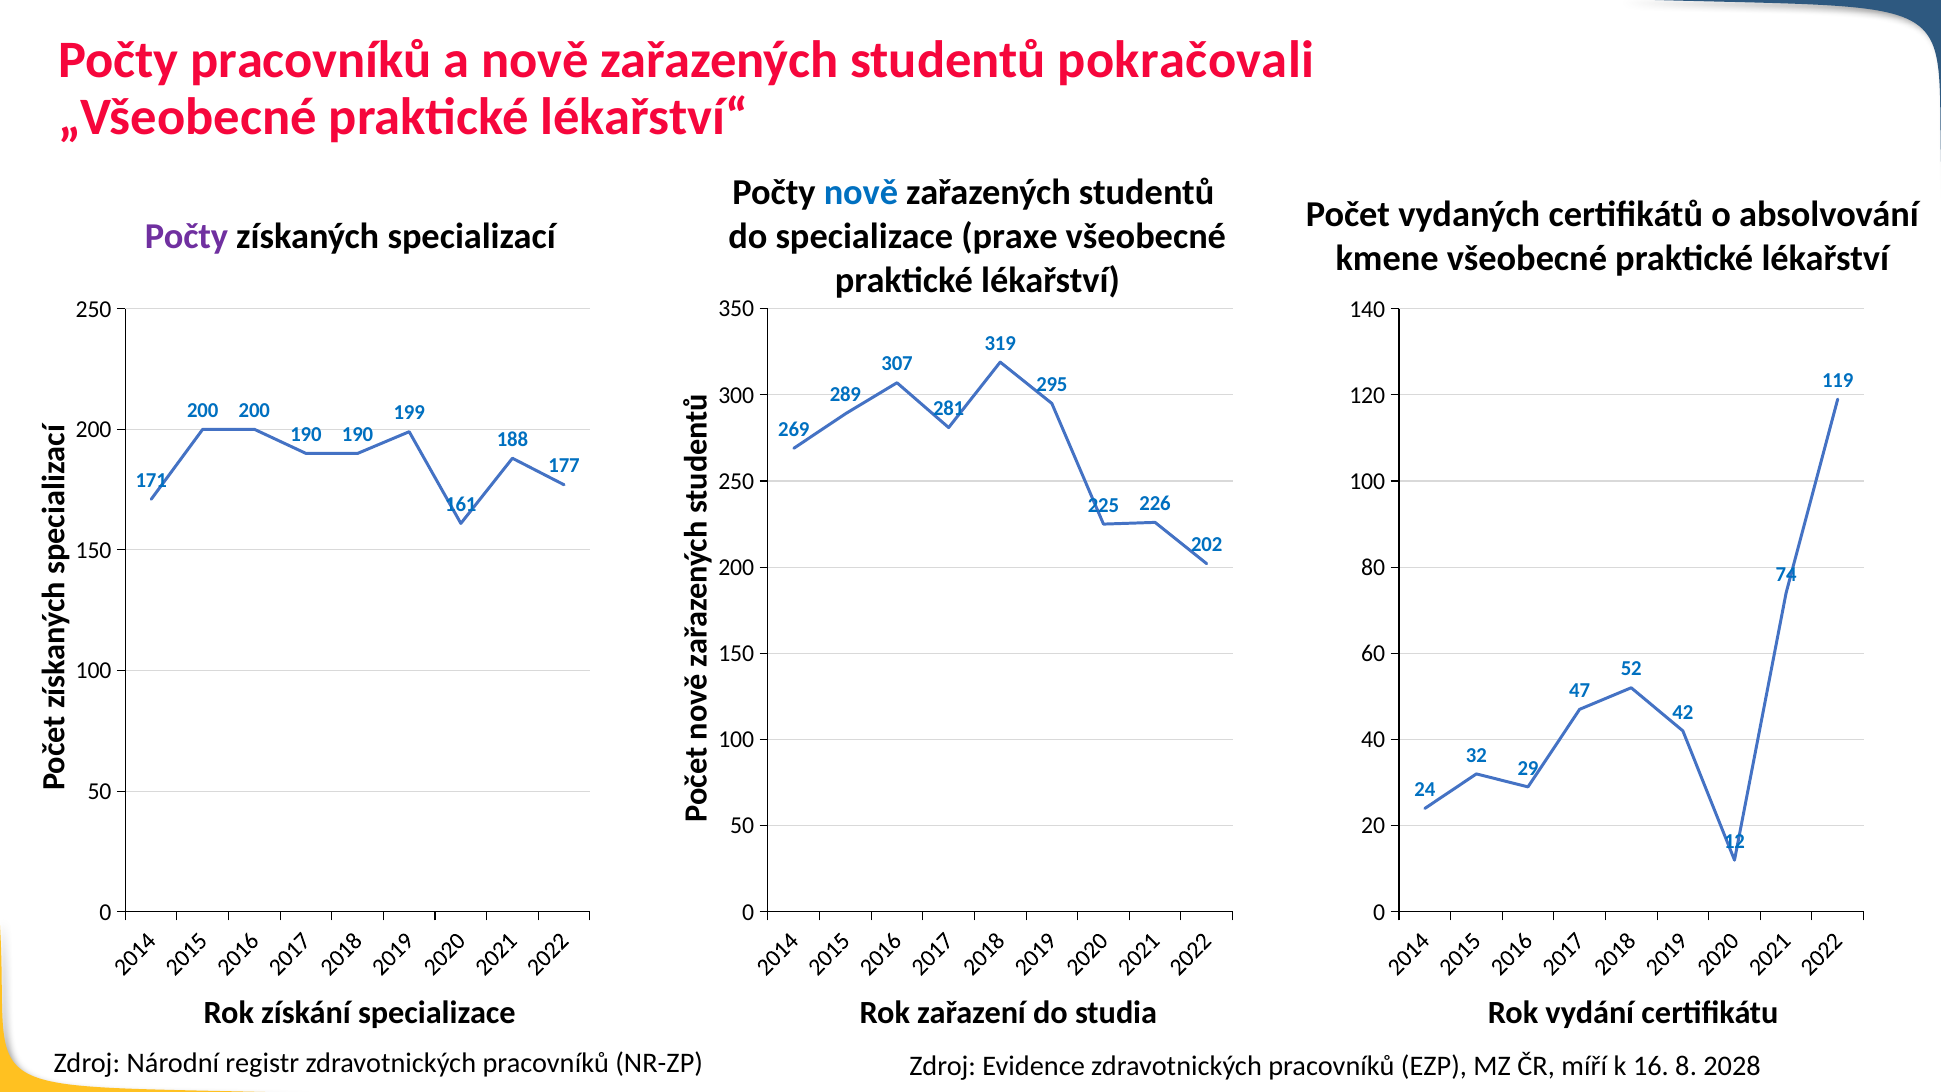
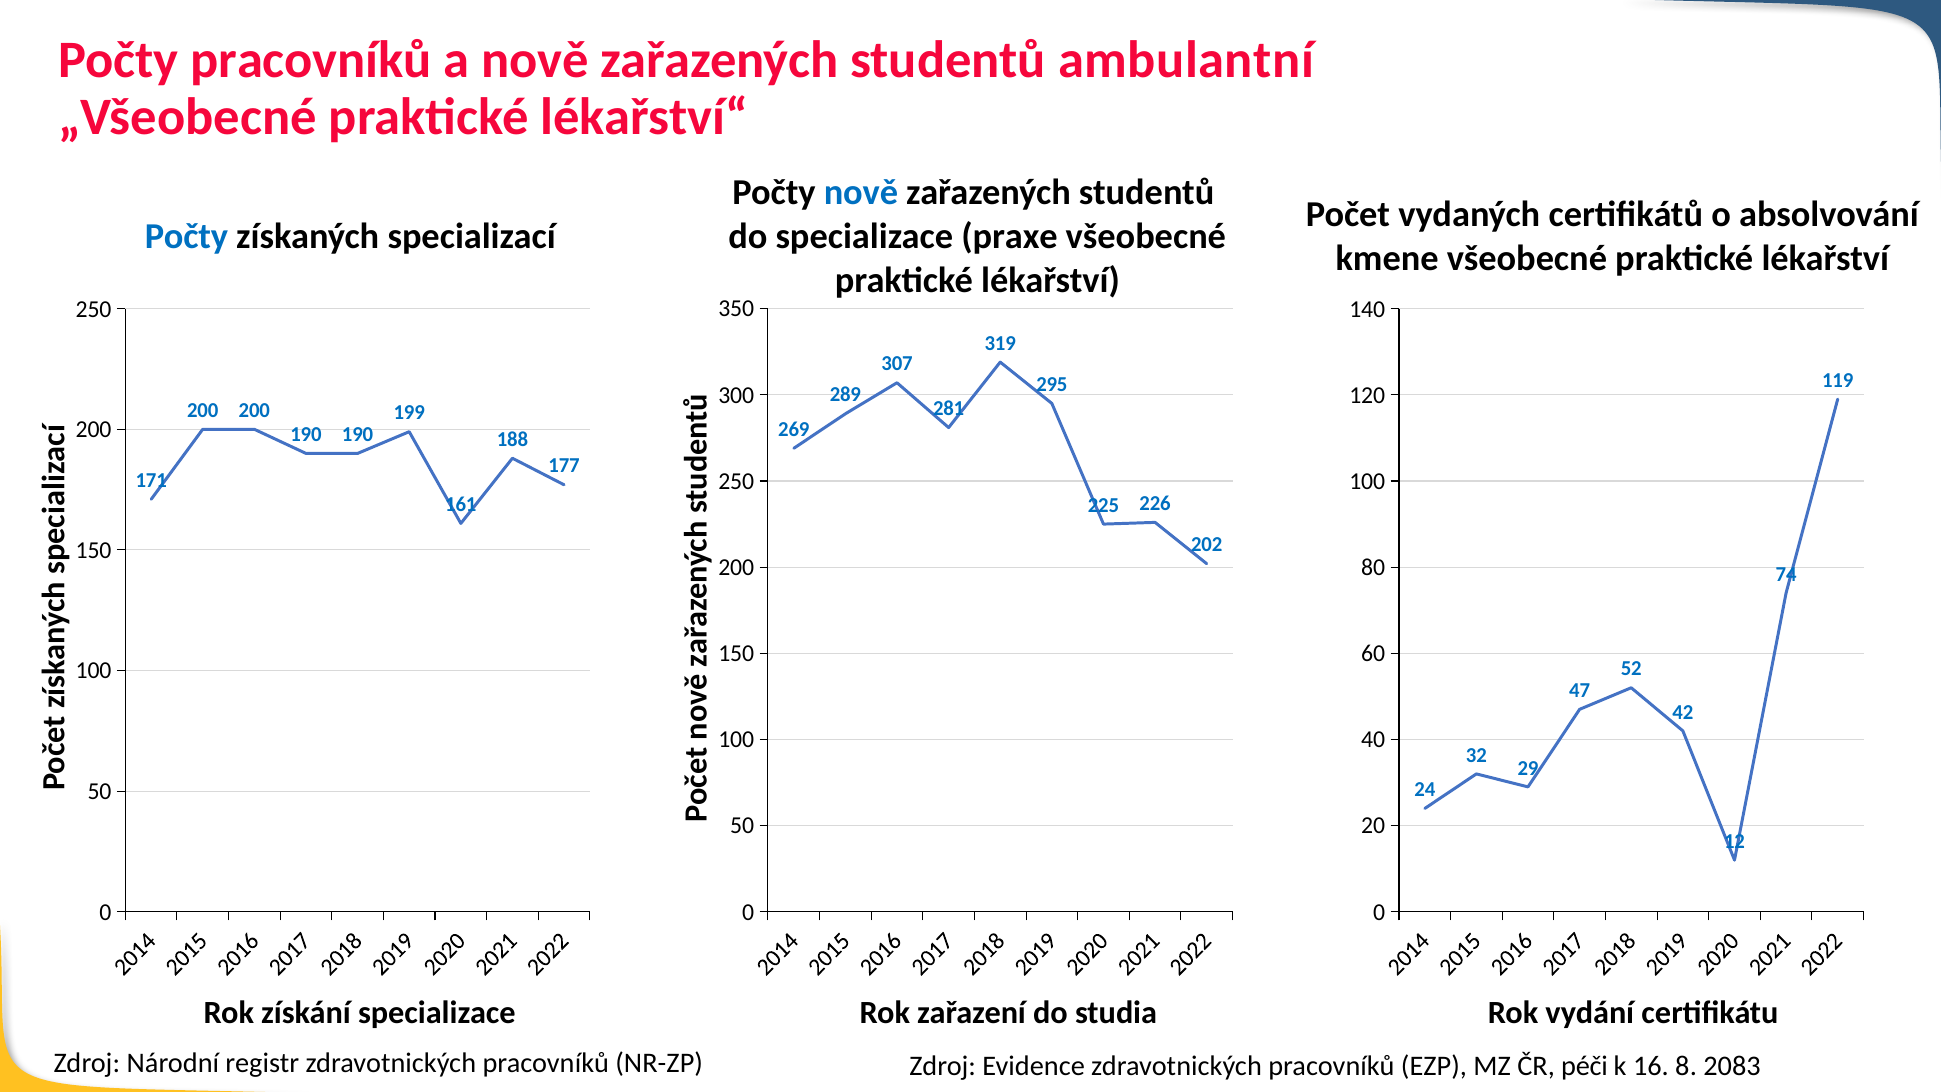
pokračovali: pokračovali -> ambulantní (1186, 60)
Počty colour: purple -> blue (186, 237)
míří: míří -> péči (1585, 1066)
2028: 2028 -> 2083 (1732, 1066)
